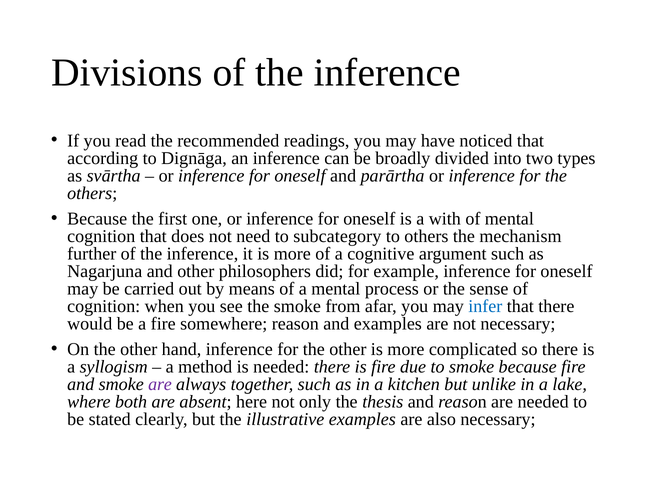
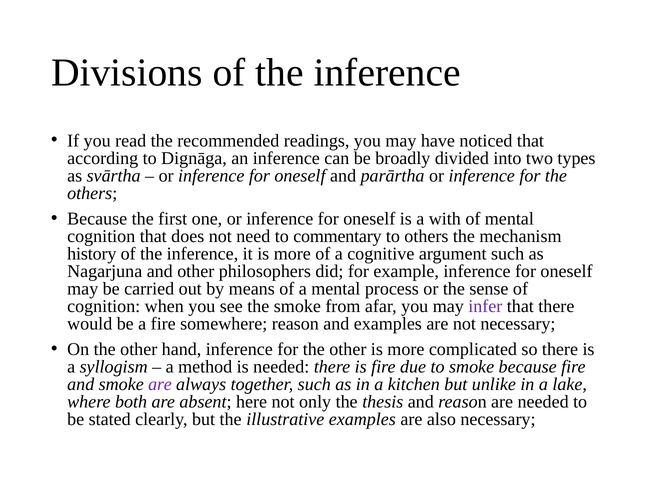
subcategory: subcategory -> commentary (337, 236)
further: further -> history (92, 254)
infer colour: blue -> purple (485, 306)
